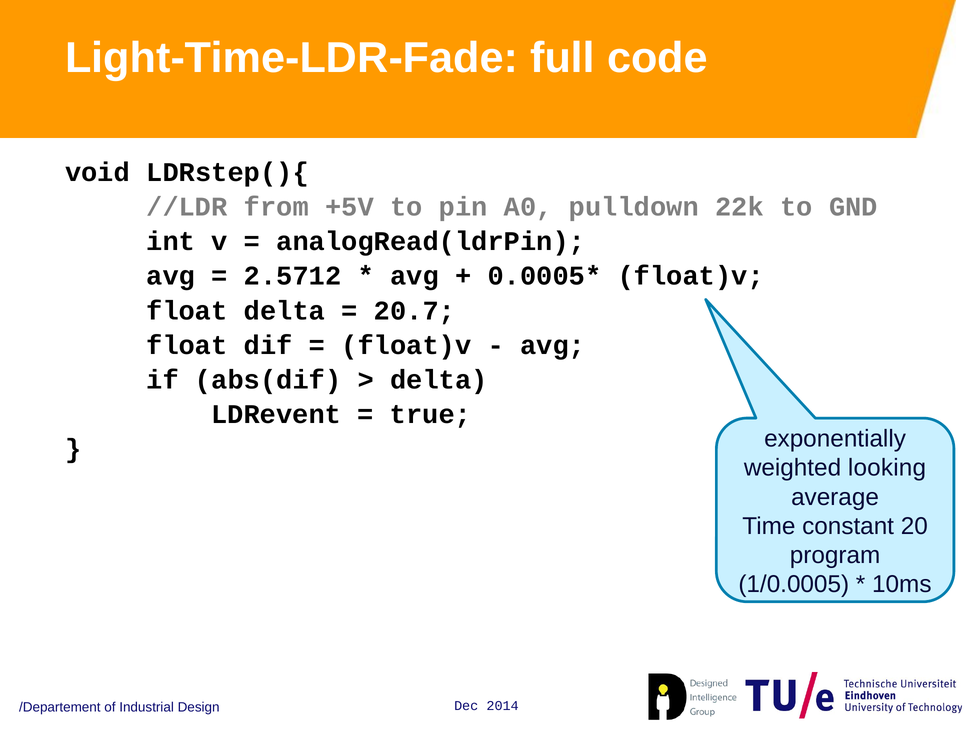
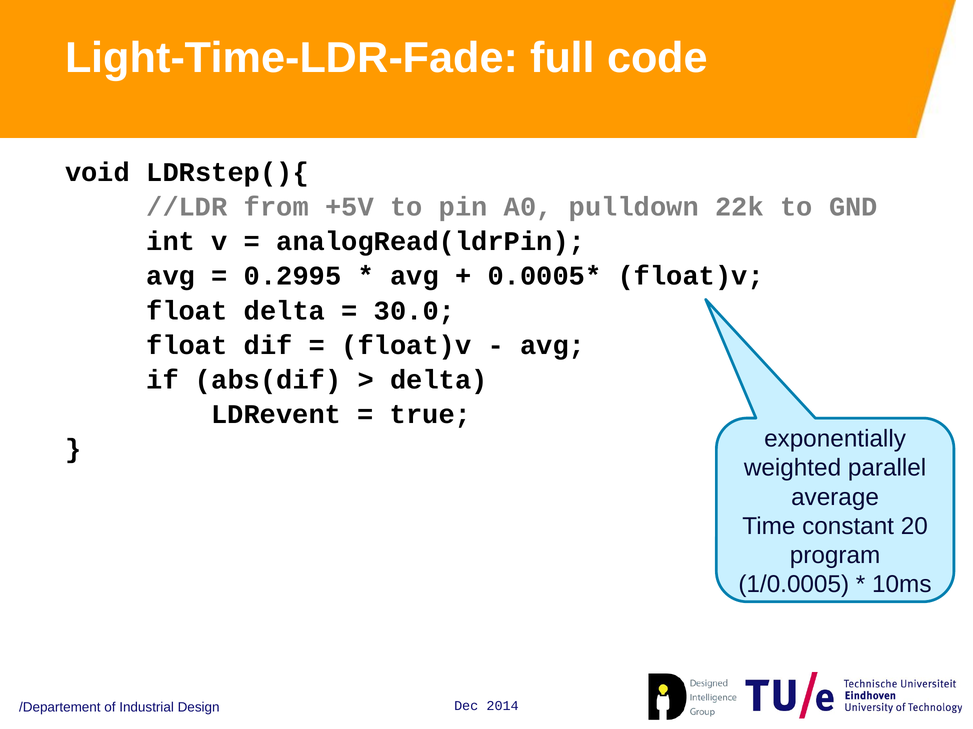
2.5712: 2.5712 -> 0.2995 (293, 276)
20.7: 20.7 -> 30.0 (414, 311)
looking: looking -> parallel (887, 468)
